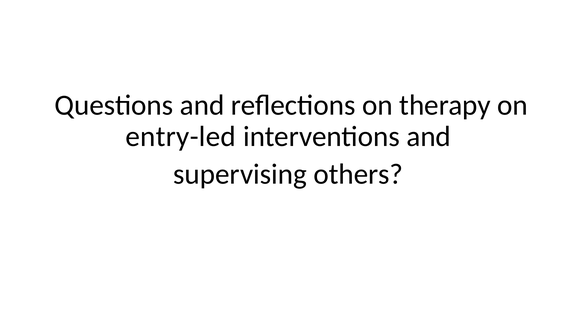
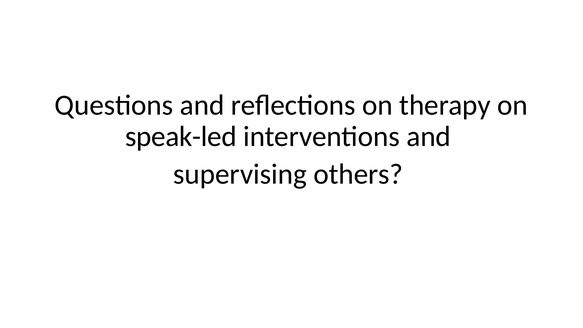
entry-led: entry-led -> speak-led (181, 137)
